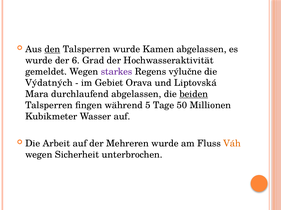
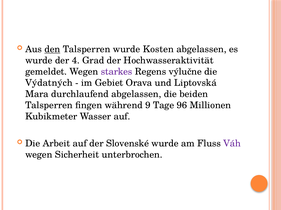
Kamen: Kamen -> Kosten (158, 49)
6: 6 -> 4 (76, 61)
beiden underline: present -> none (194, 94)
5: 5 -> 9 (148, 106)
50: 50 -> 96 (182, 106)
Mehreren: Mehreren -> Slovenské (127, 144)
Váh colour: orange -> purple (232, 144)
